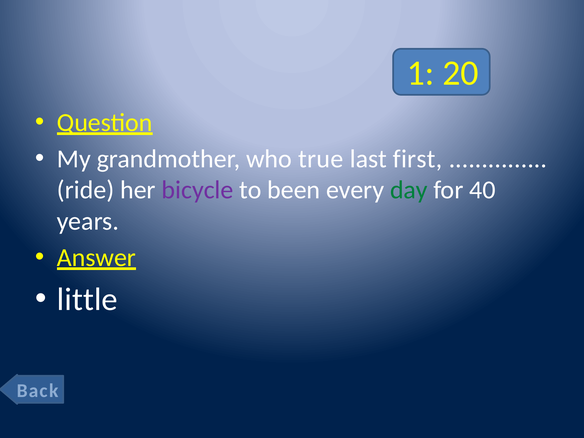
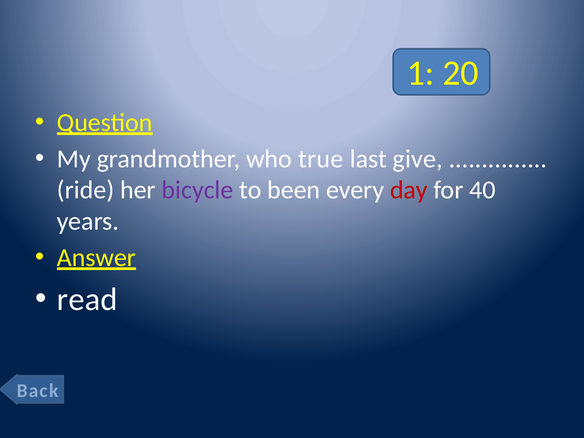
first: first -> give (418, 159)
day colour: green -> red (409, 190)
little: little -> read (87, 300)
